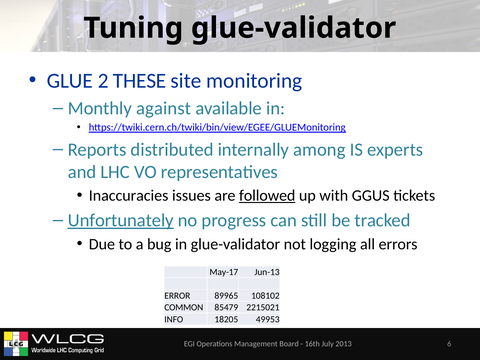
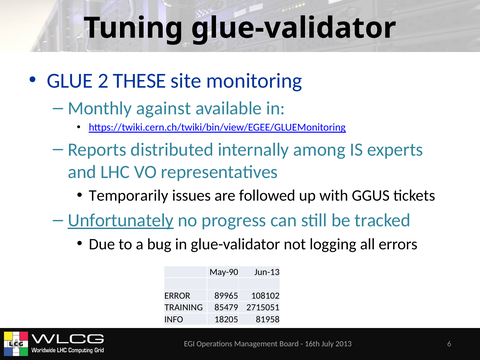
Inaccuracies: Inaccuracies -> Temporarily (129, 196)
followed underline: present -> none (267, 196)
May-17: May-17 -> May-90 (224, 272)
COMMON: COMMON -> TRAINING (184, 308)
2215021: 2215021 -> 2715051 (263, 308)
49953: 49953 -> 81958 (268, 319)
